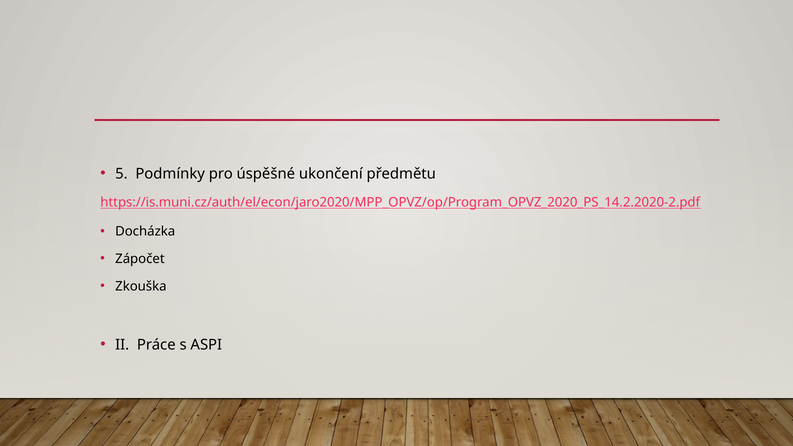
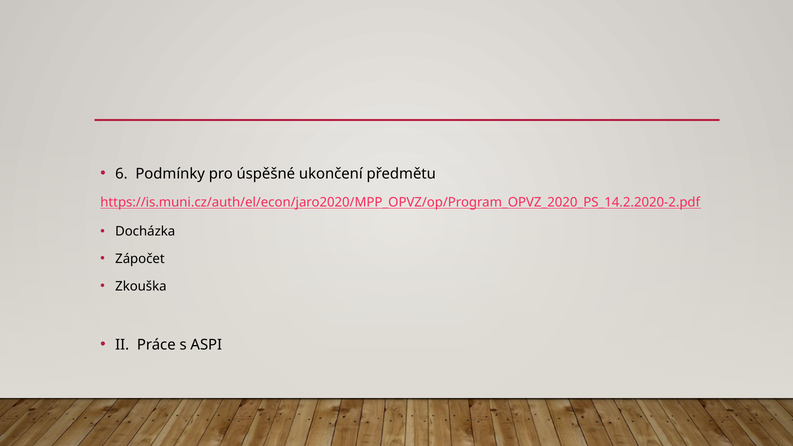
5: 5 -> 6 (121, 174)
